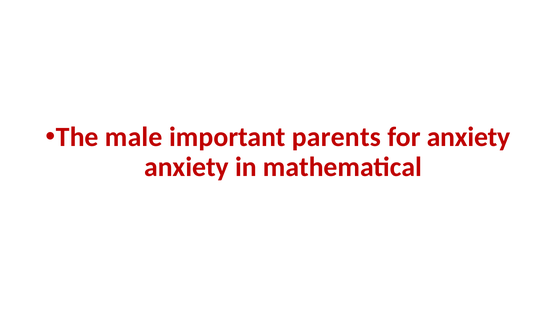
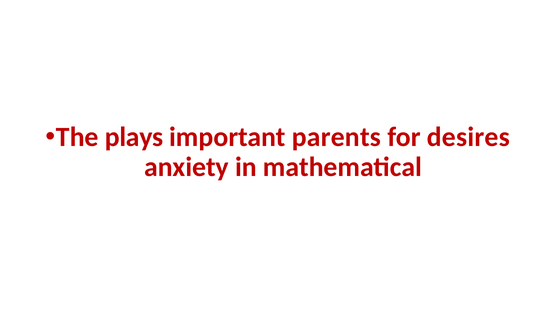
male: male -> plays (134, 137)
for anxiety: anxiety -> desires (468, 137)
